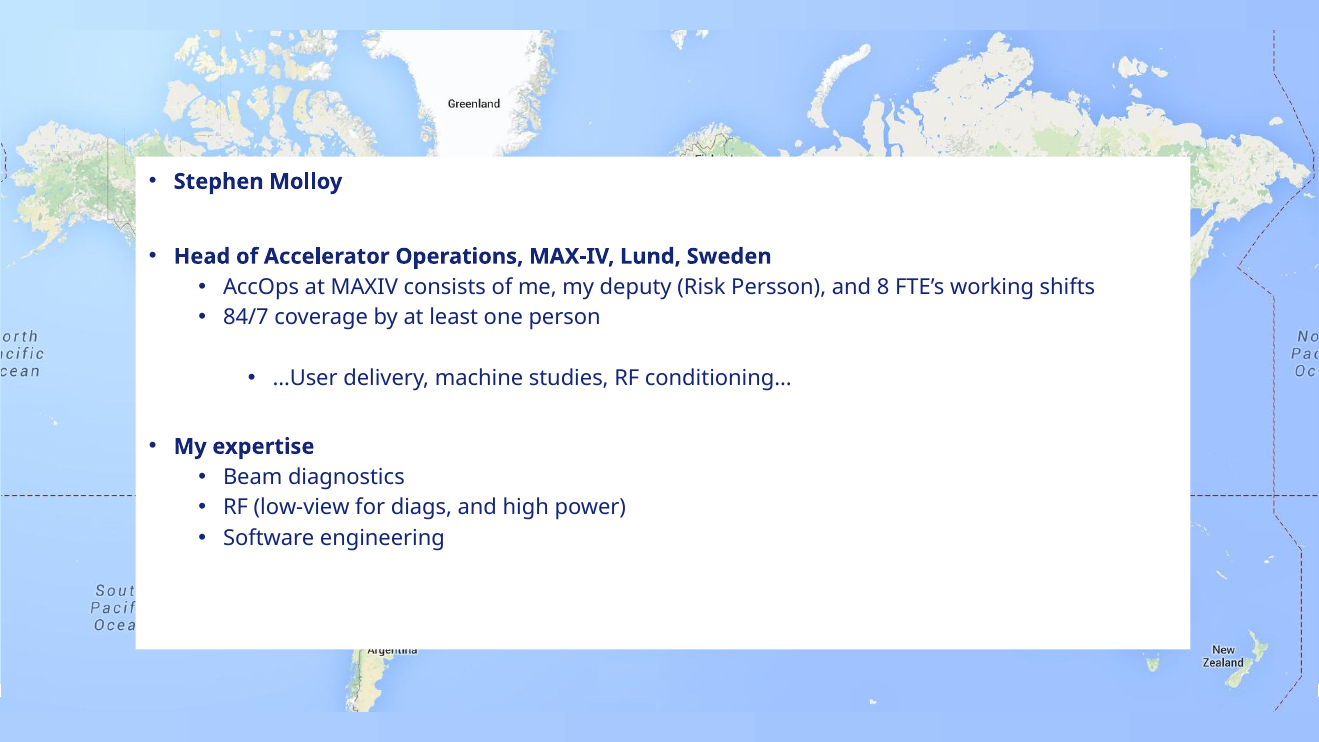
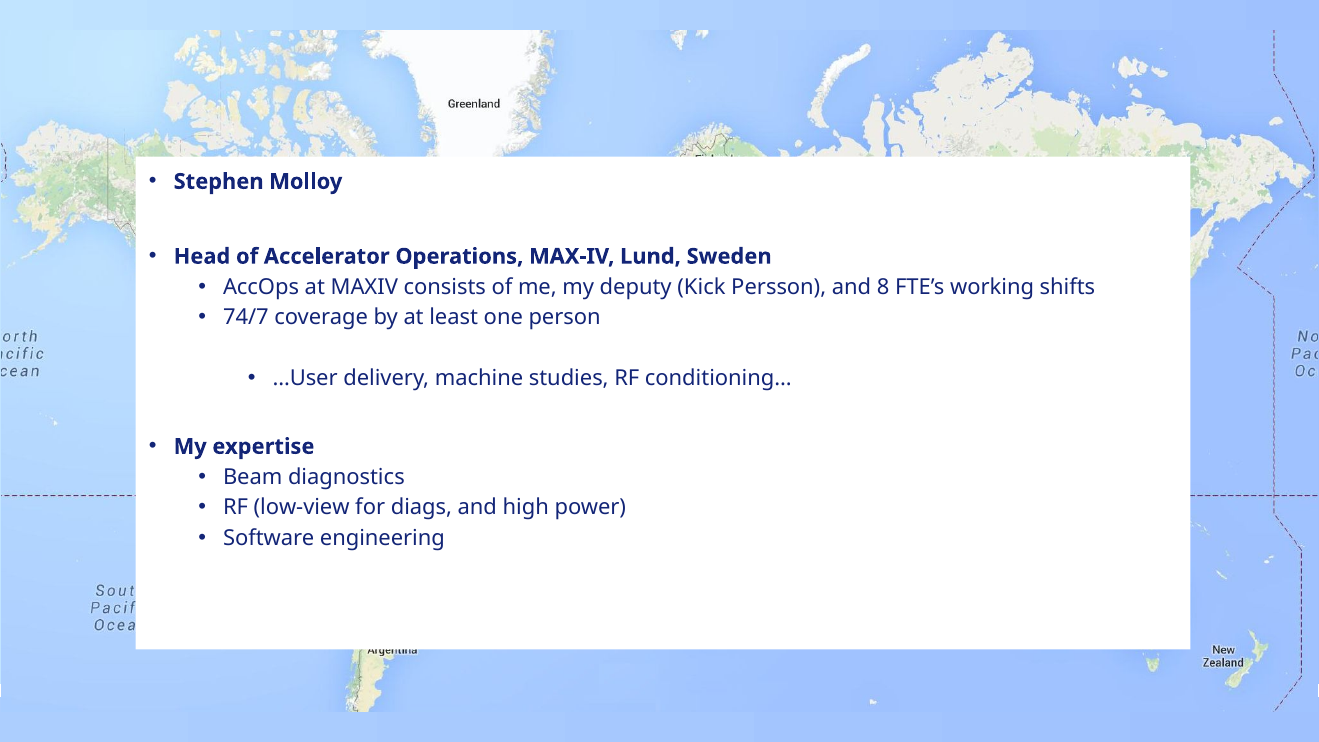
Risk: Risk -> Kick (701, 287)
84/7: 84/7 -> 74/7 (246, 317)
